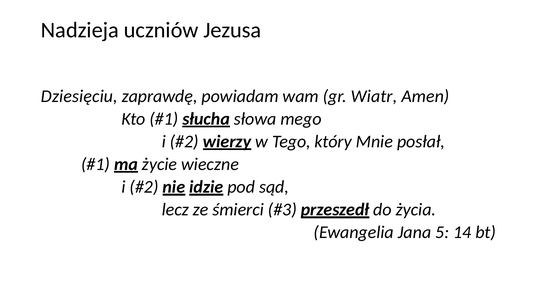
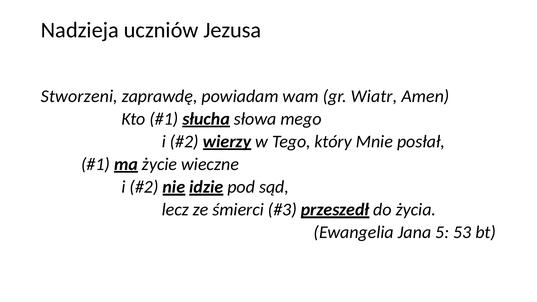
Dziesięciu: Dziesięciu -> Stworzeni (79, 96)
14: 14 -> 53 (462, 232)
